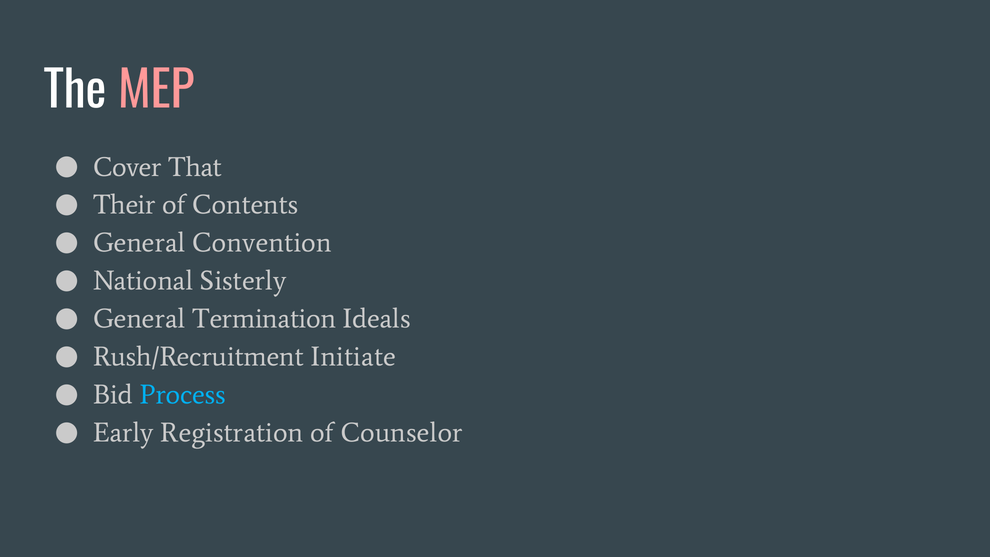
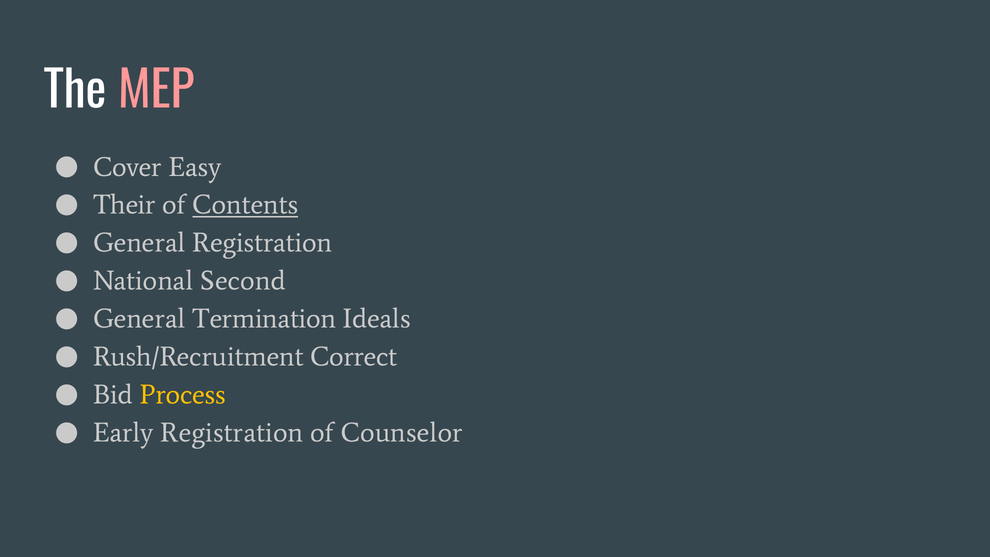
That: That -> Easy (195, 167)
Contents underline: none -> present (245, 205)
General Convention: Convention -> Registration (262, 243)
Sisterly: Sisterly -> Second (243, 281)
Initiate: Initiate -> Correct (354, 357)
Process colour: light blue -> yellow (183, 395)
